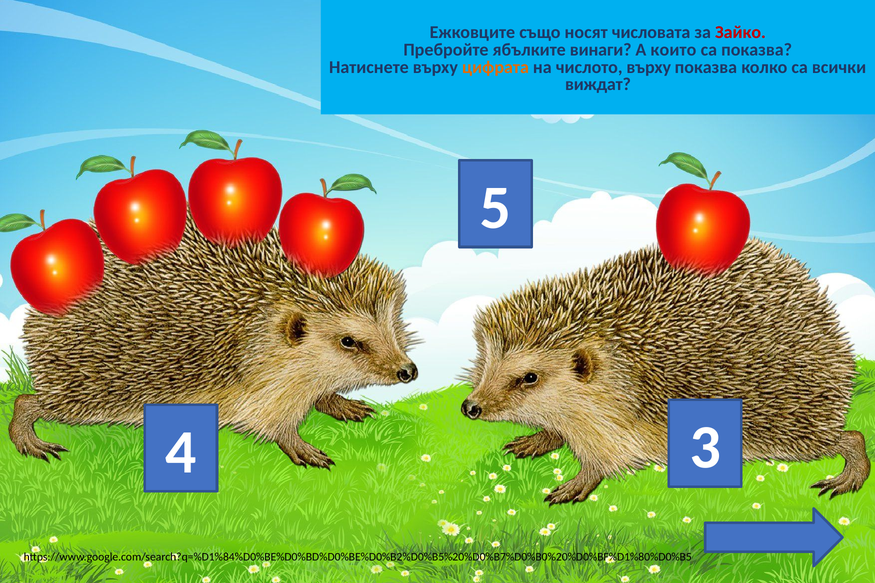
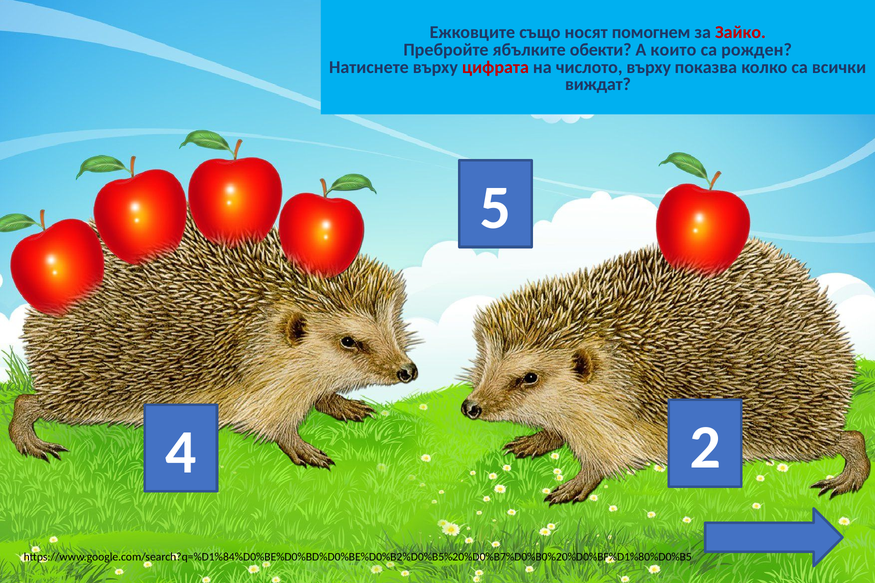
числовата: числовата -> помогнем (651, 33)
винаги: винаги -> обекти (601, 50)
са показва: показва -> рожден (757, 50)
цифрата colour: orange -> red (495, 67)
3: 3 -> 2 (705, 448)
